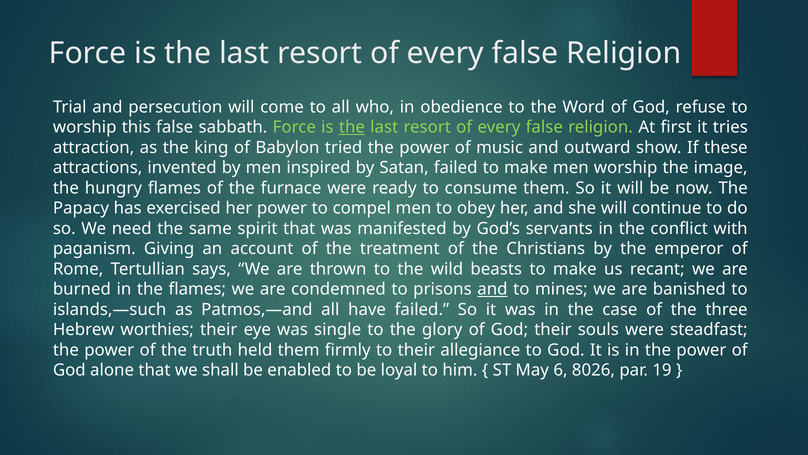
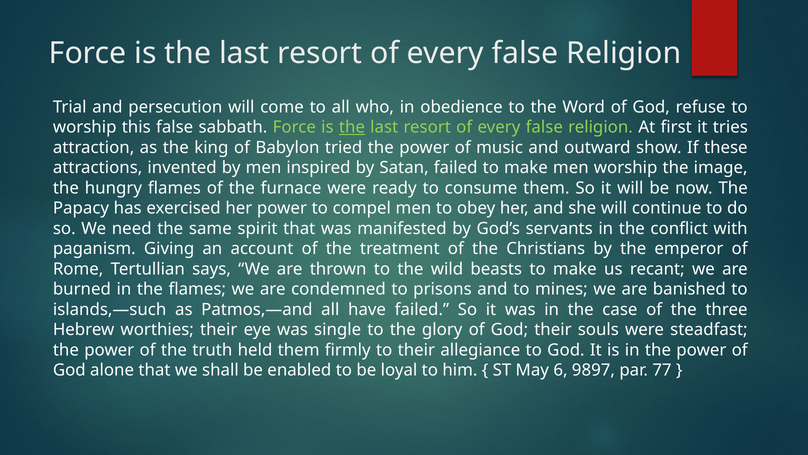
and underline: present -> none (492, 289)
8026: 8026 -> 9897 (593, 370)
19: 19 -> 77 (662, 370)
